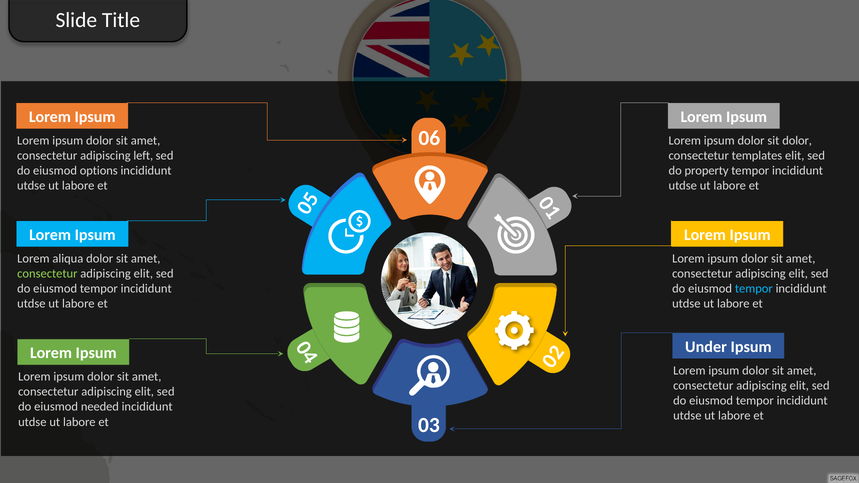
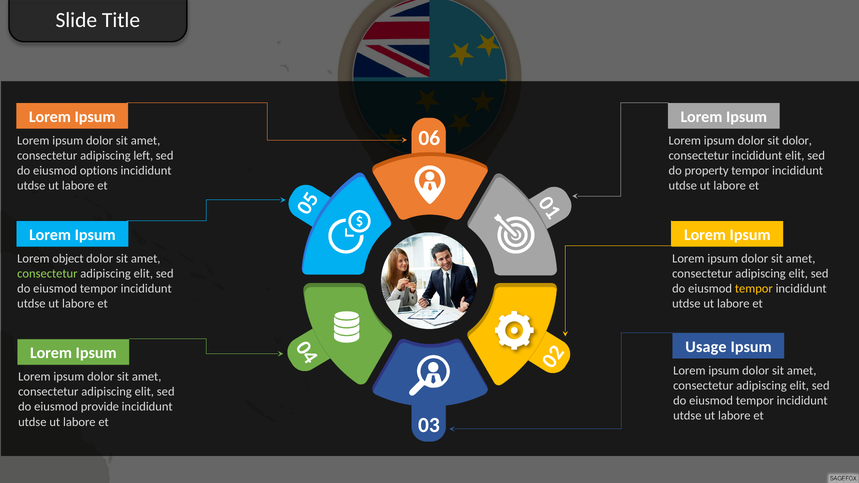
consectetur templates: templates -> incididunt (757, 156)
aliqua: aliqua -> object (68, 259)
tempor colour: light blue -> yellow (754, 289)
Under: Under -> Usage (706, 347)
needed: needed -> provide (100, 407)
